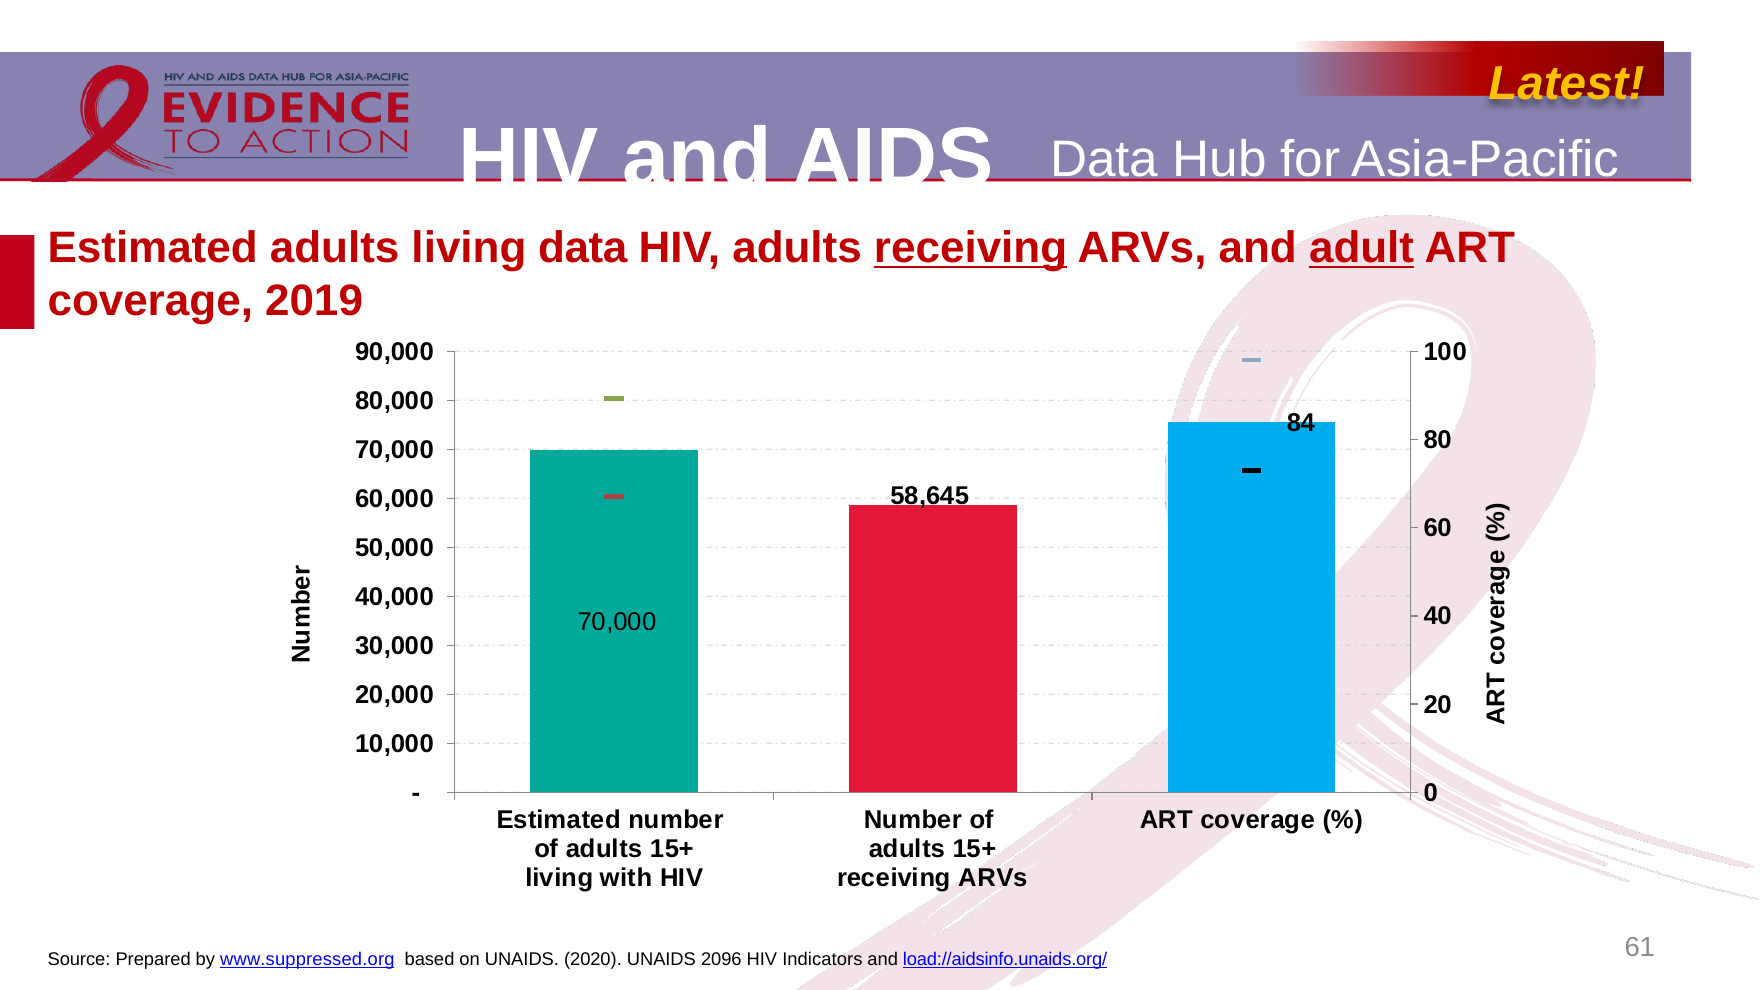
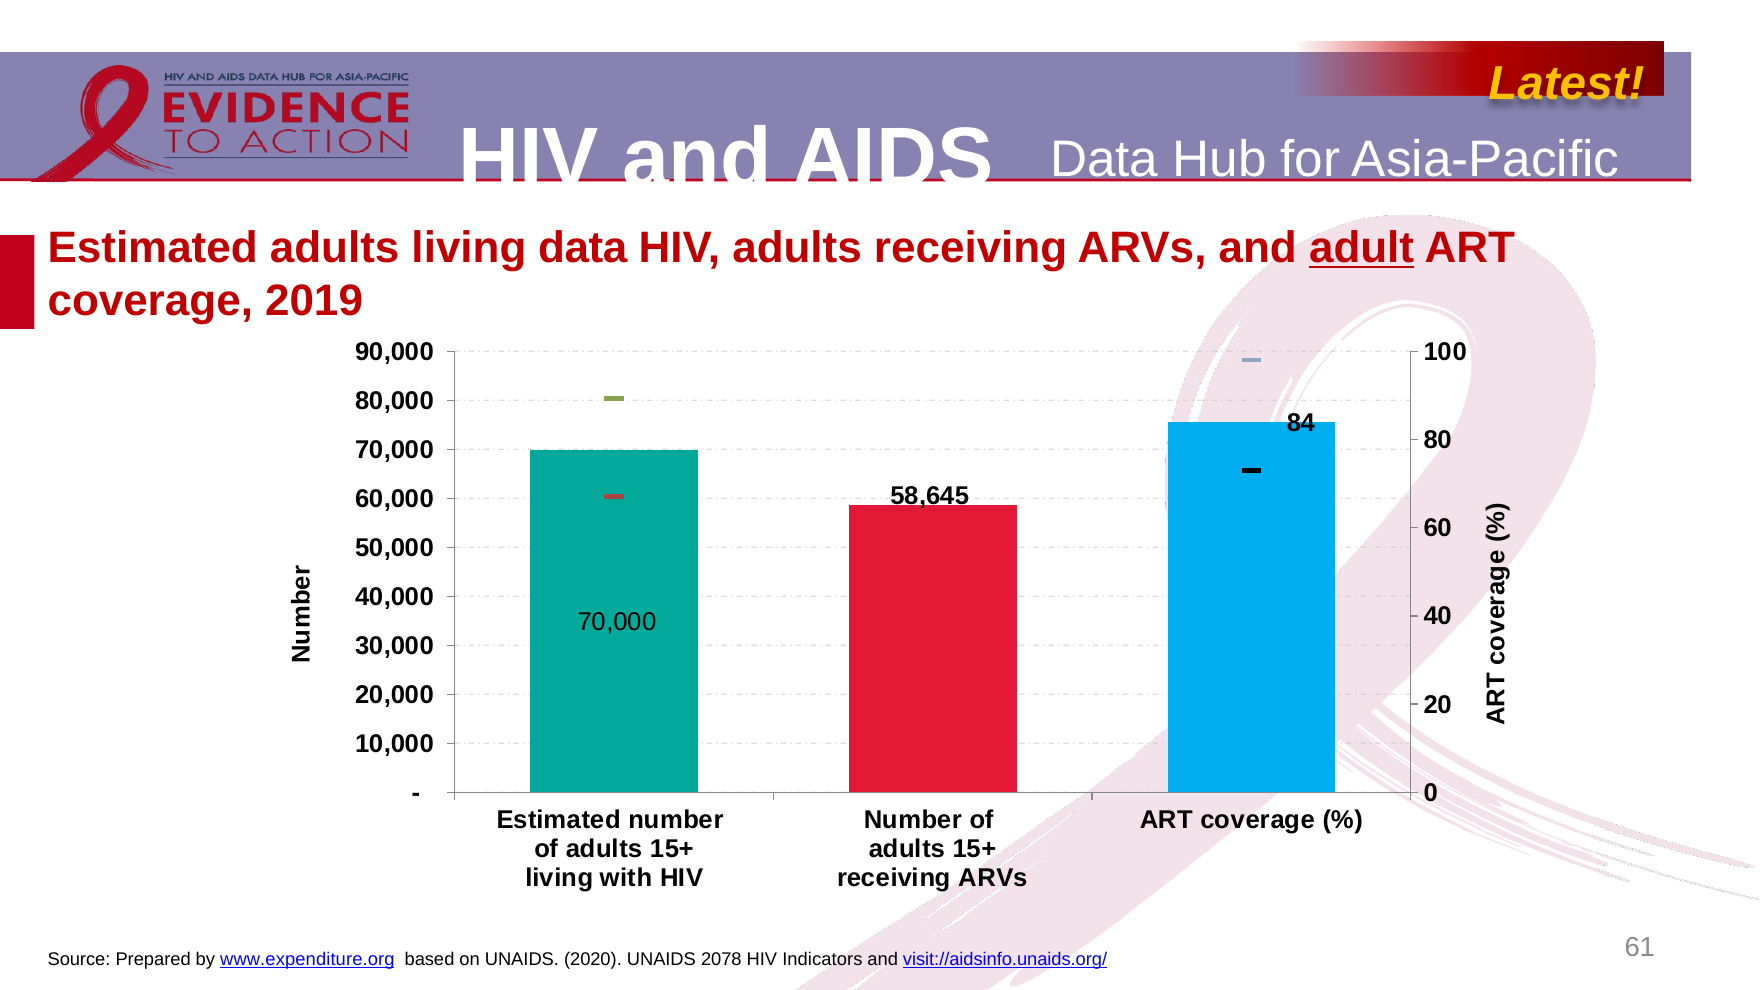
receiving underline: present -> none (971, 248)
www.suppressed.org: www.suppressed.org -> www.expenditure.org (307, 960)
2096: 2096 -> 2078 (721, 960)
load://aidsinfo.unaids.org/: load://aidsinfo.unaids.org/ -> visit://aidsinfo.unaids.org/ (1005, 960)
